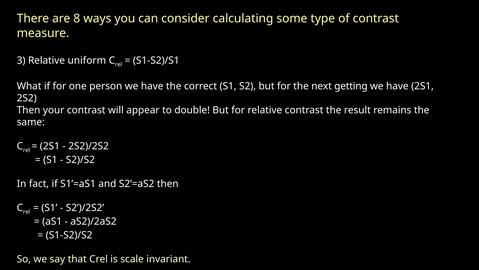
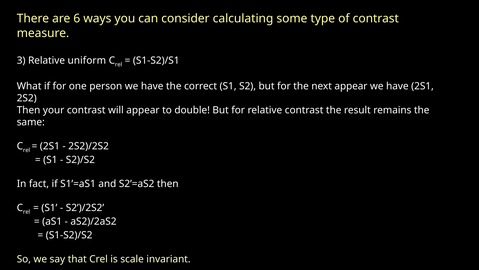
8: 8 -> 6 (77, 19)
next getting: getting -> appear (351, 86)
